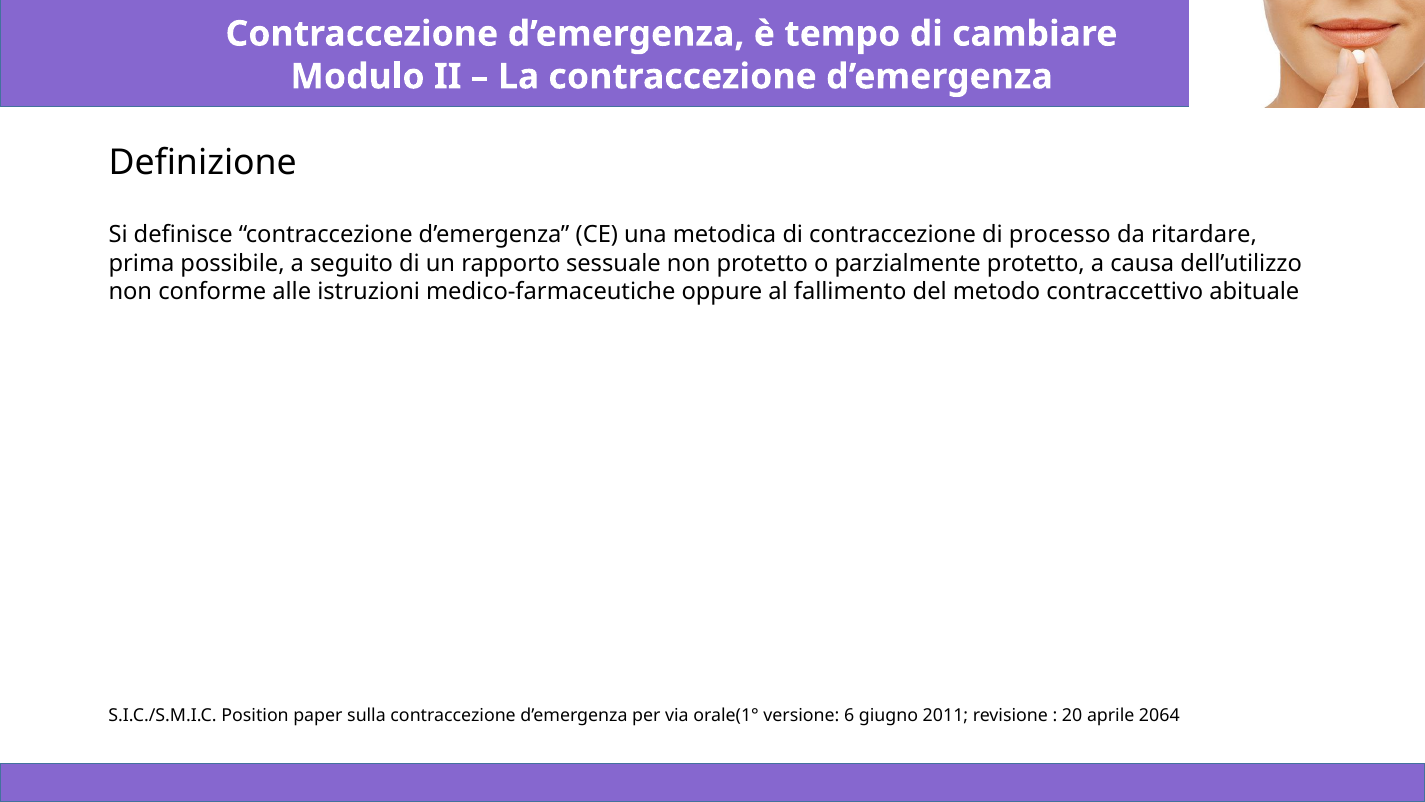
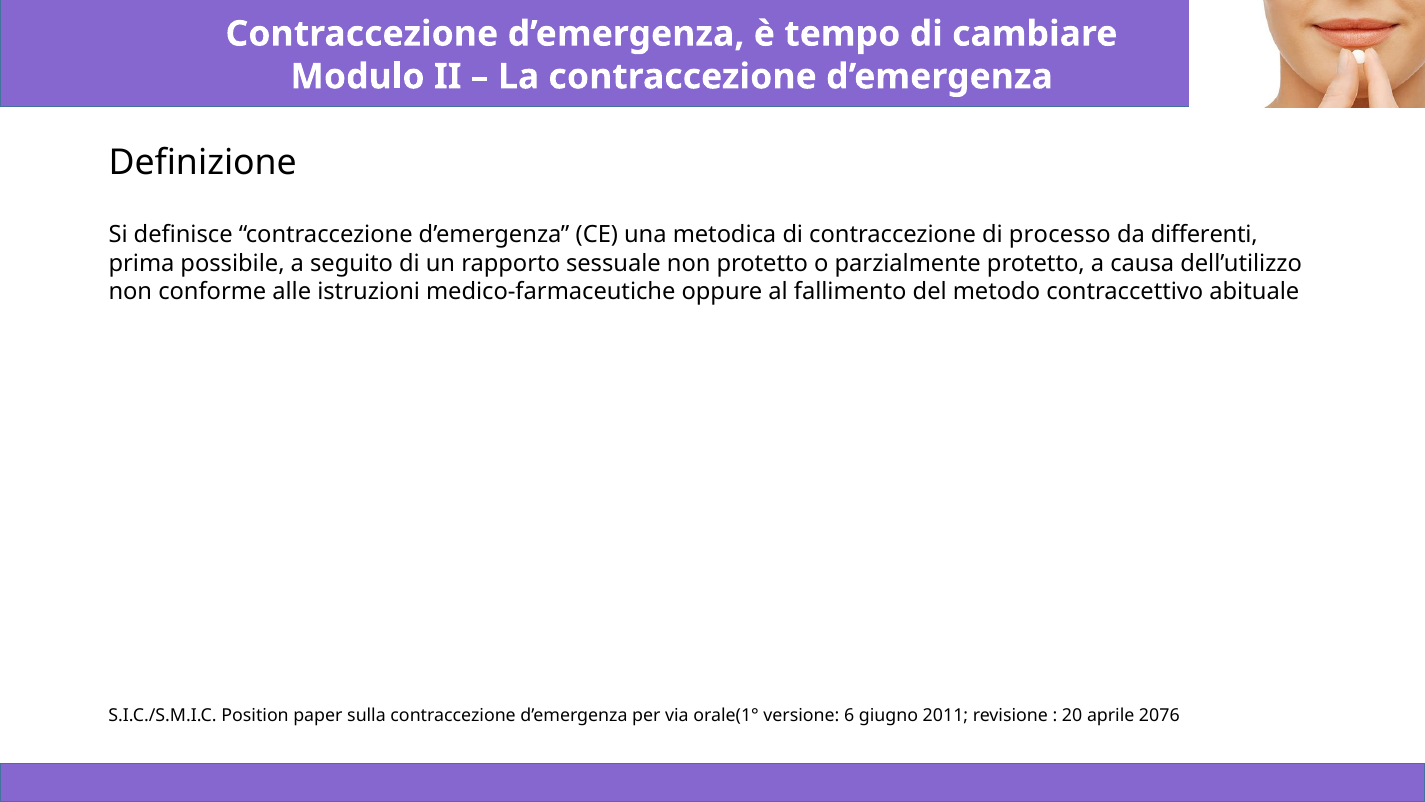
ritardare: ritardare -> differenti (1204, 235)
2064: 2064 -> 2076 (1159, 715)
